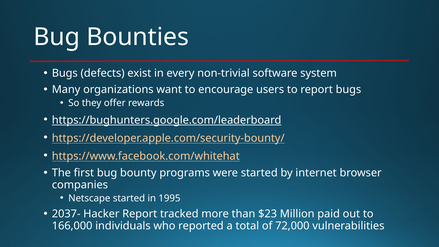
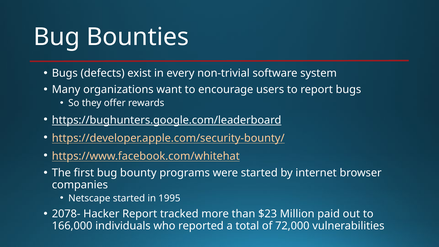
2037-: 2037- -> 2078- (66, 214)
